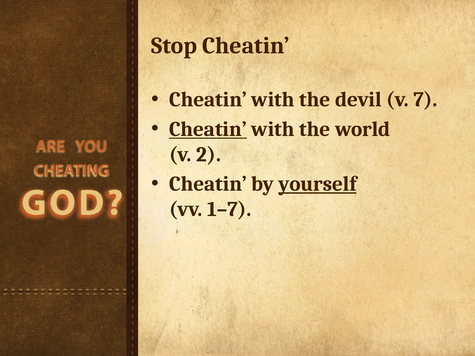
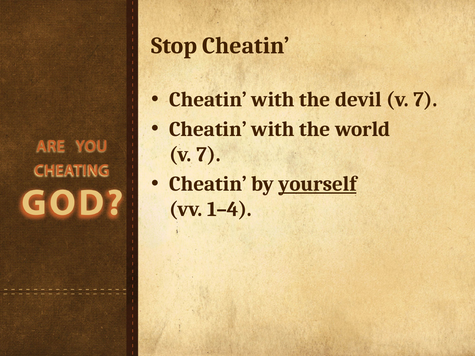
Cheatin underline: present -> none (208, 129)
2: 2 -> 7 (209, 155)
1–7: 1–7 -> 1–4 (229, 209)
